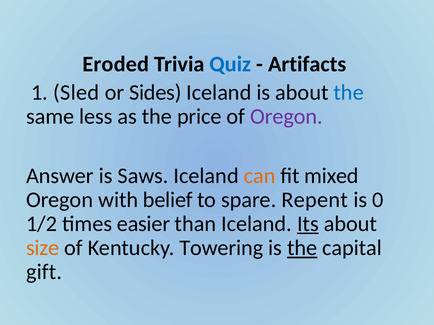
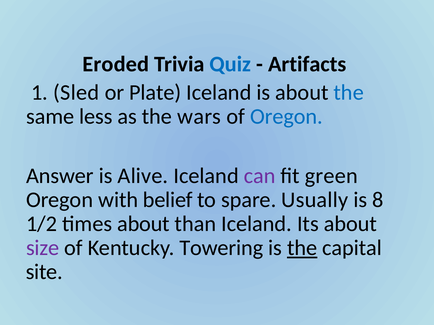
Sides: Sides -> Plate (155, 93)
price: price -> wars (199, 117)
Oregon colour: purple -> blue (286, 117)
Saws: Saws -> Alive (143, 176)
can colour: orange -> purple (260, 176)
mixed: mixed -> green (331, 176)
Repent: Repent -> Usually (315, 200)
0: 0 -> 8 (378, 200)
times easier: easier -> about (143, 224)
Its underline: present -> none (308, 224)
size colour: orange -> purple (43, 248)
gift: gift -> site (44, 272)
